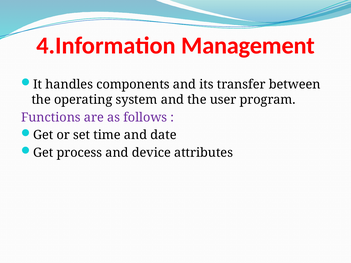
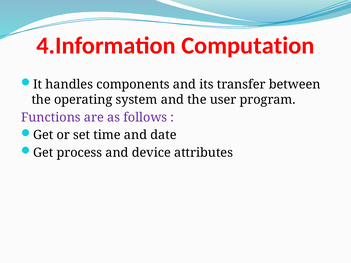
Management: Management -> Computation (248, 46)
